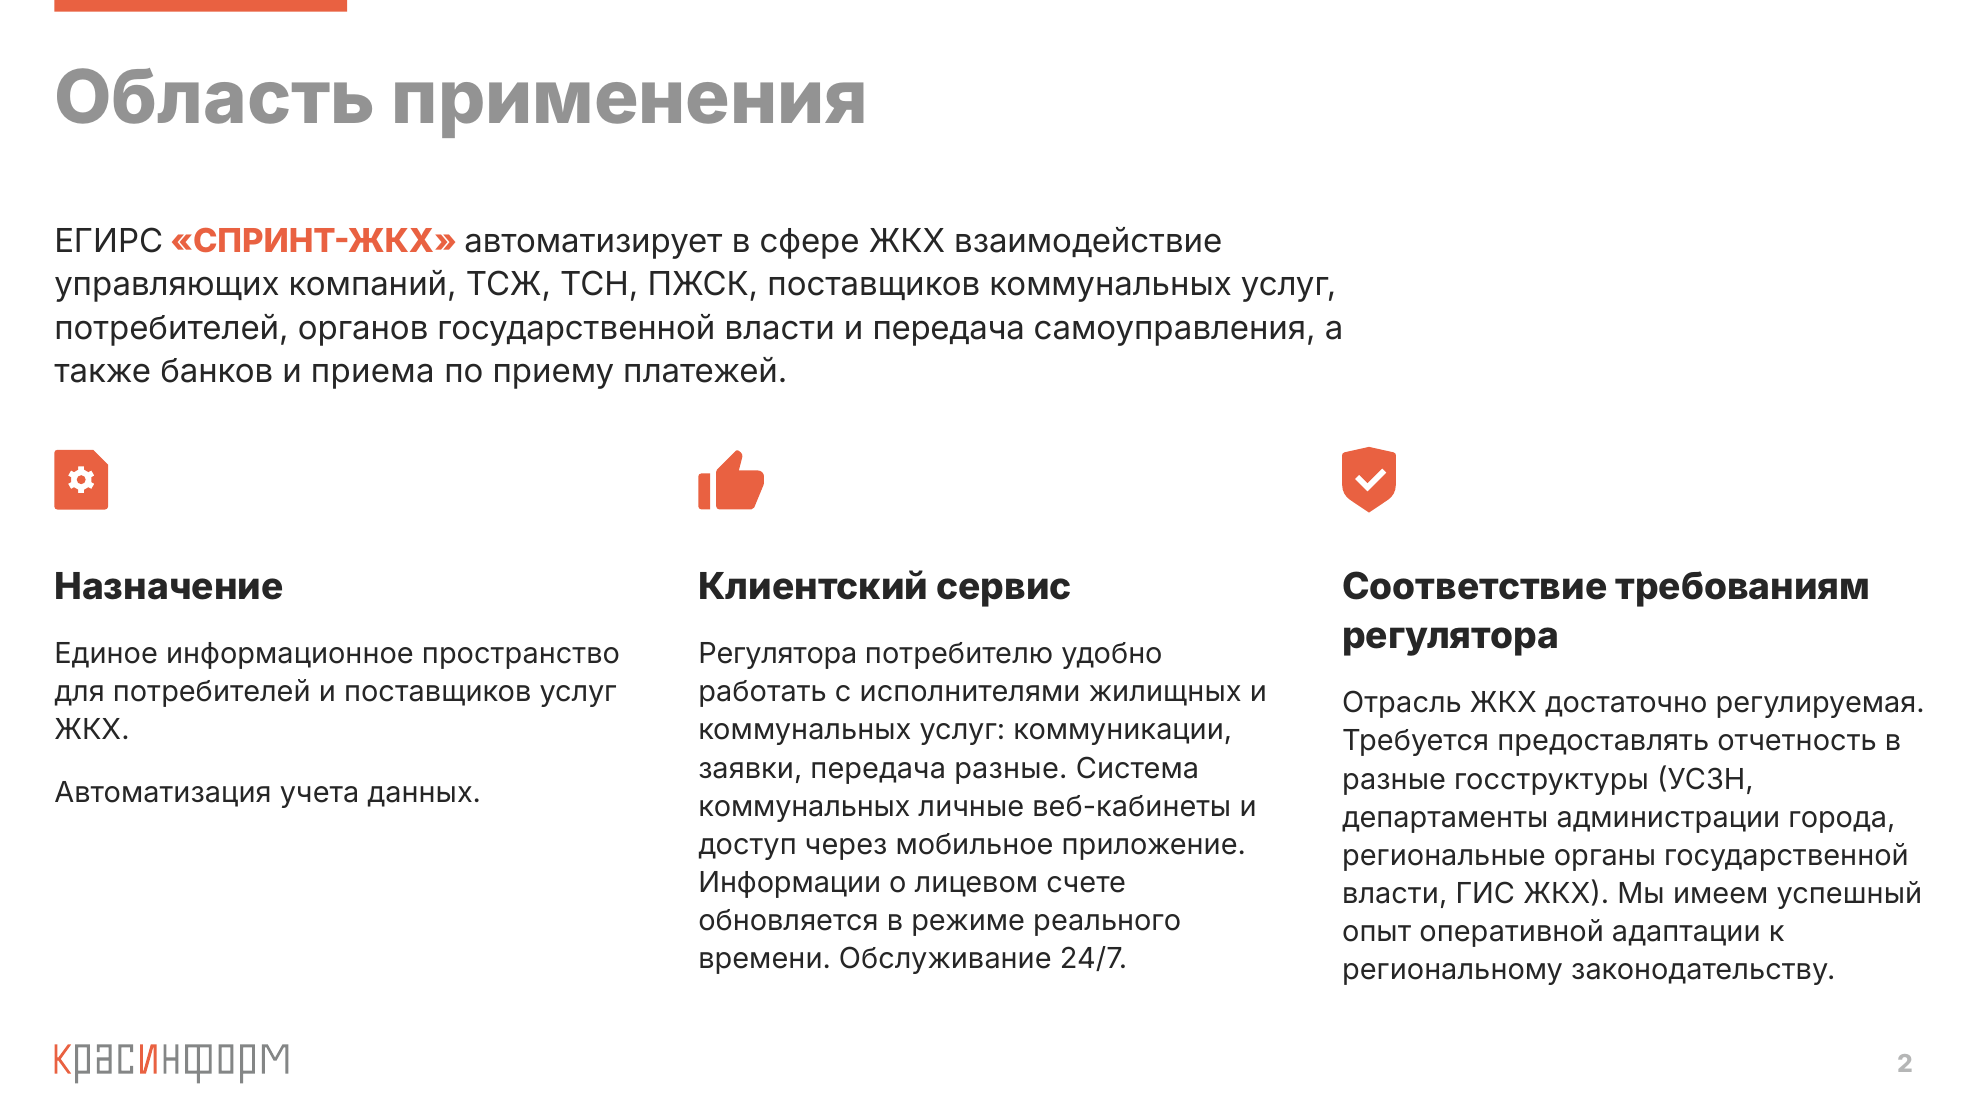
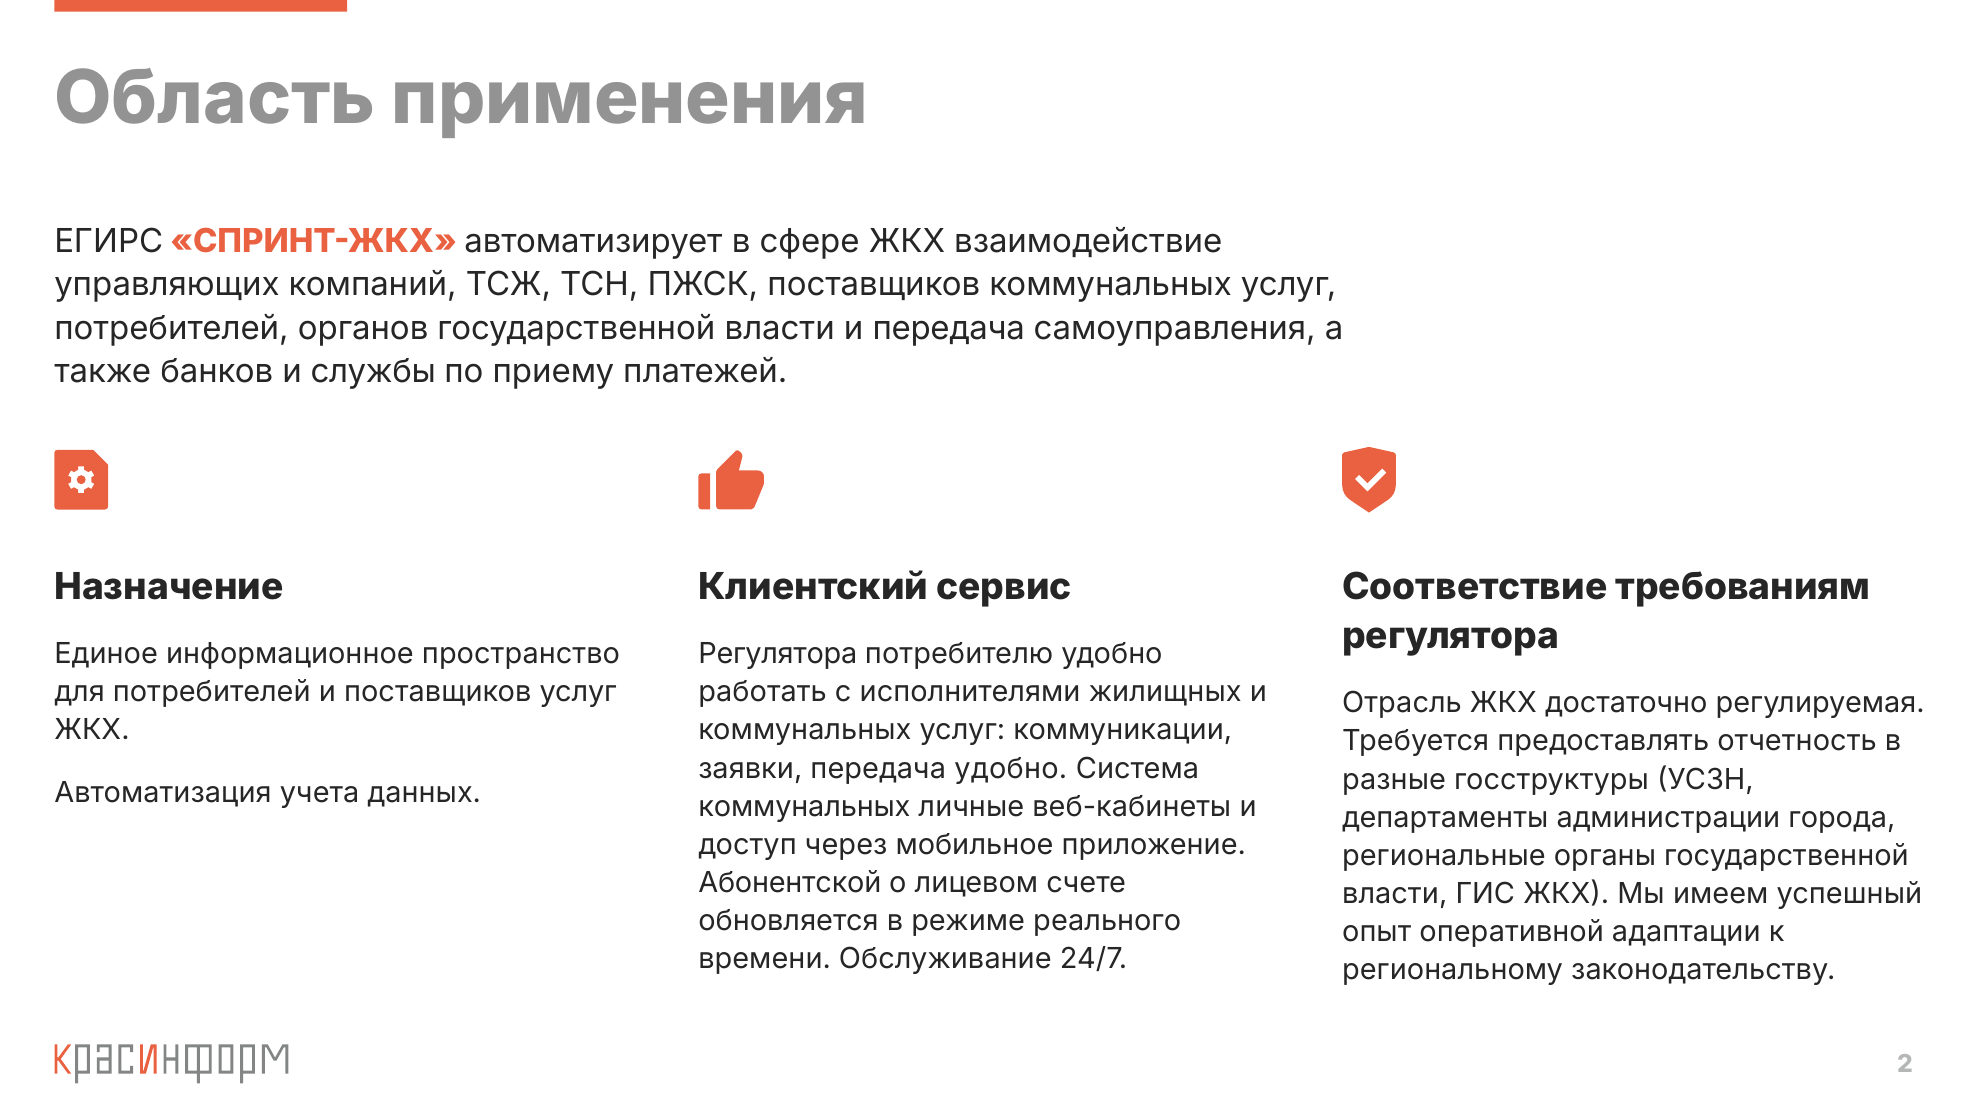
приема: приема -> службы (373, 372)
передача разные: разные -> удобно (1011, 769)
Информации: Информации -> Абонентской (790, 883)
